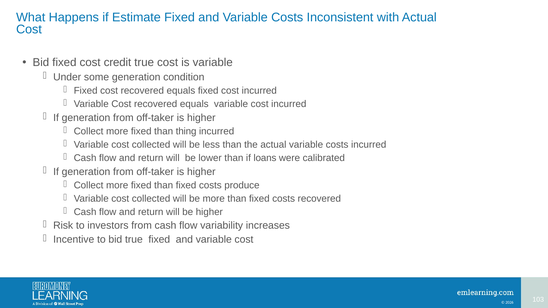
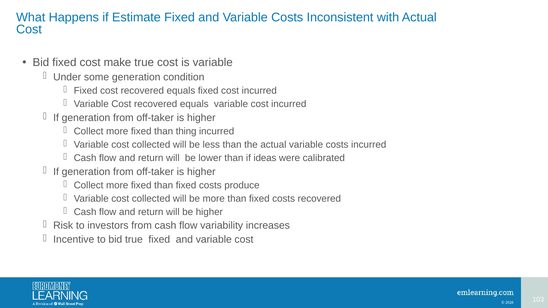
credit: credit -> make (117, 63)
loans: loans -> ideas (265, 158)
